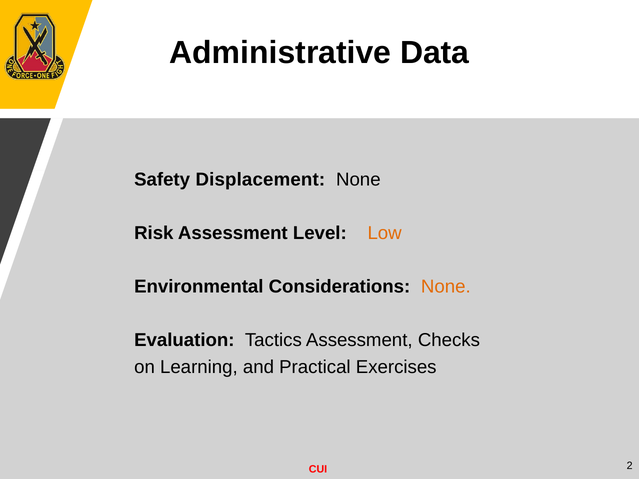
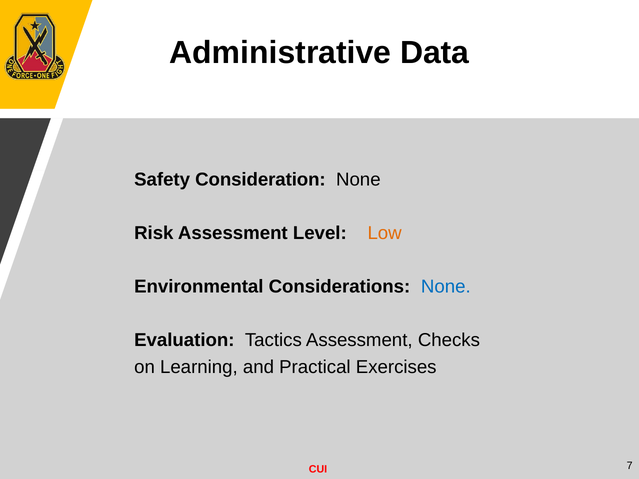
Displacement: Displacement -> Consideration (260, 180)
None colour: orange -> blue (446, 287)
2: 2 -> 7 (630, 466)
